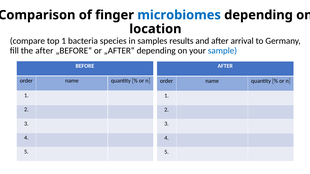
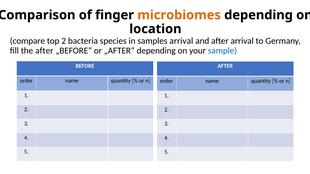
microbiomes colour: blue -> orange (179, 15)
top 1: 1 -> 2 (64, 41)
samples results: results -> arrival (181, 41)
